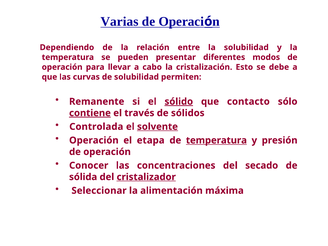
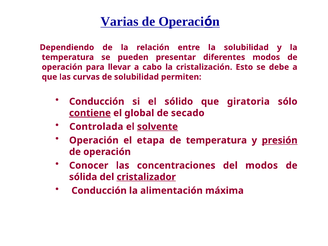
Remanente: Remanente -> Conducción (97, 102)
sólido underline: present -> none (179, 102)
contacto: contacto -> giratoria (248, 102)
través: través -> global (139, 113)
sólidos: sólidos -> secado (188, 113)
temperatura underline: present -> none (216, 140)
presión underline: none -> present (280, 140)
del secado: secado -> modos (262, 165)
Seleccionar: Seleccionar -> Conducción (99, 191)
